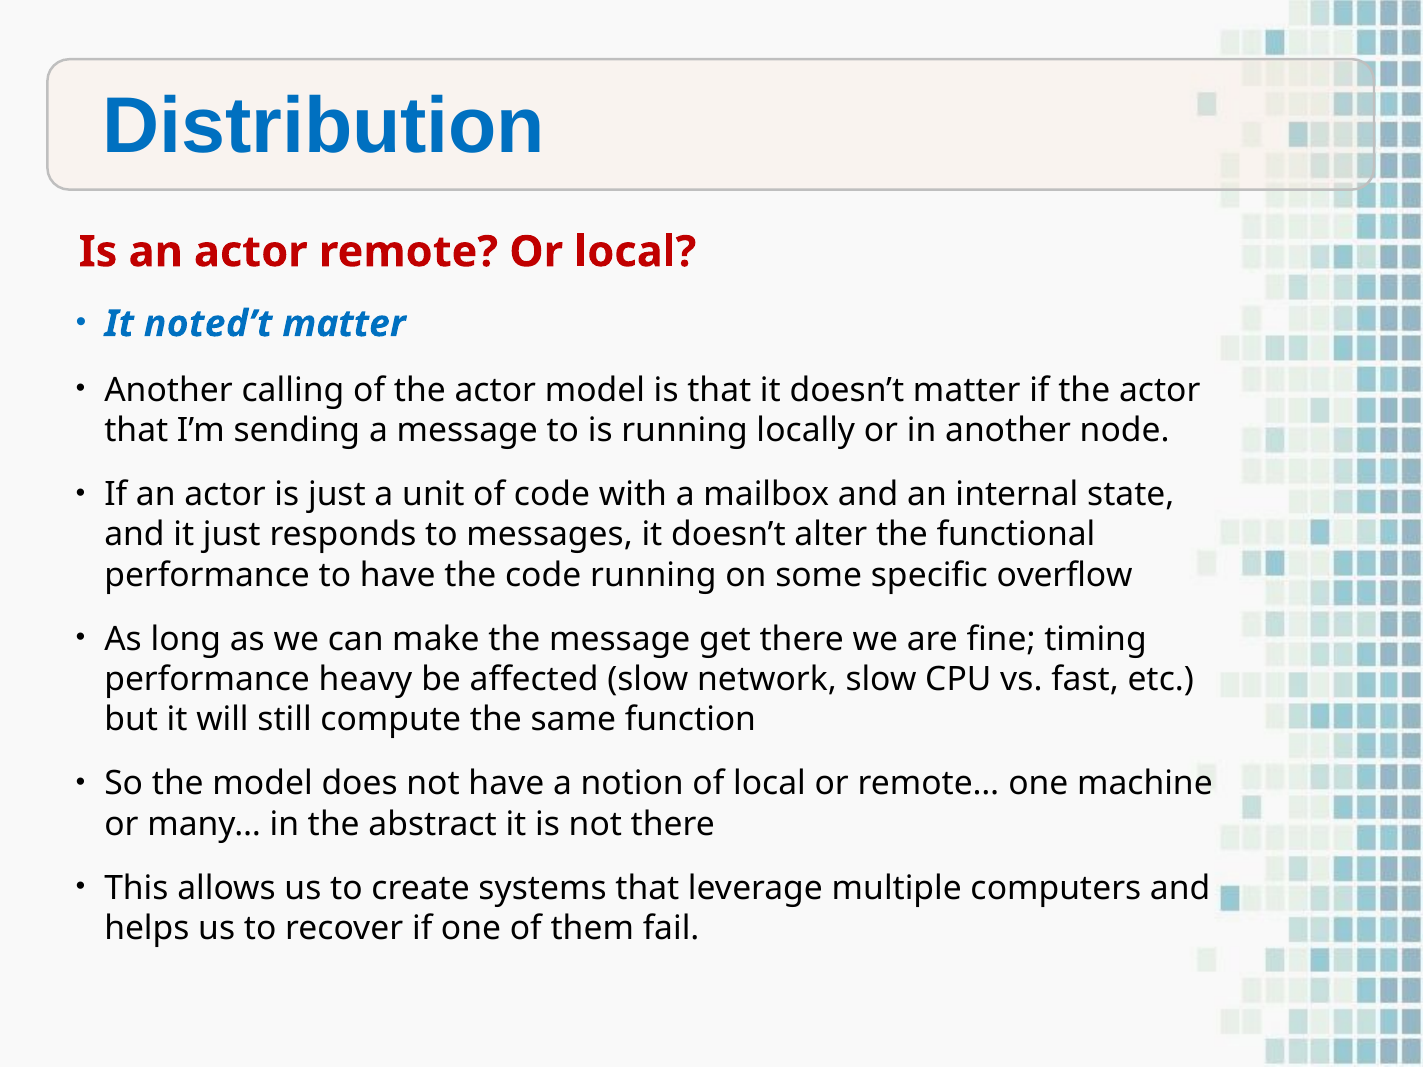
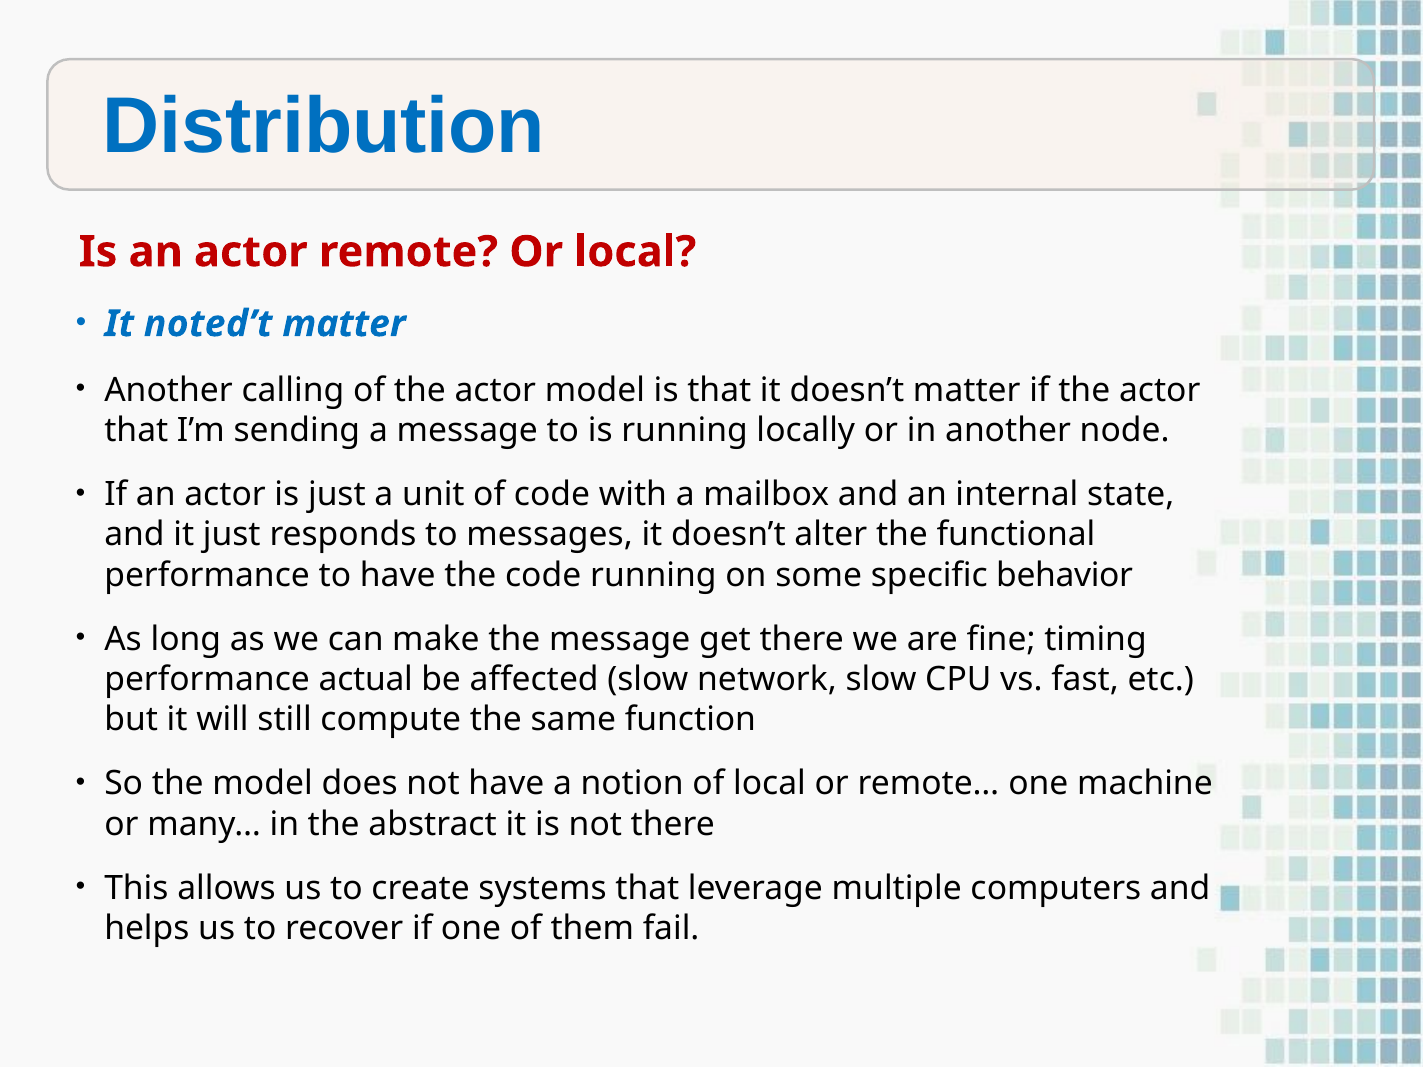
overflow: overflow -> behavior (1065, 575)
heavy: heavy -> actual (366, 679)
